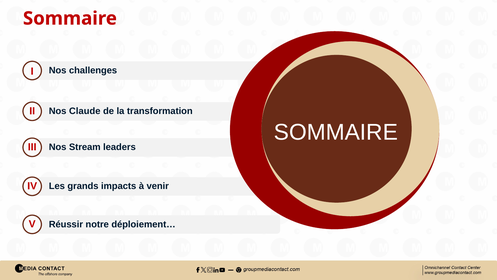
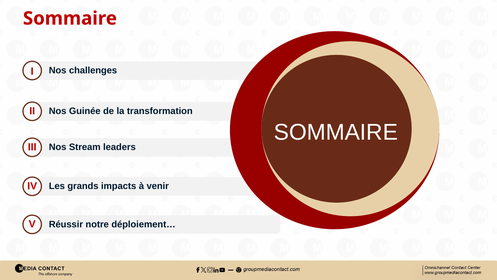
Claude: Claude -> Guinée (85, 111)
